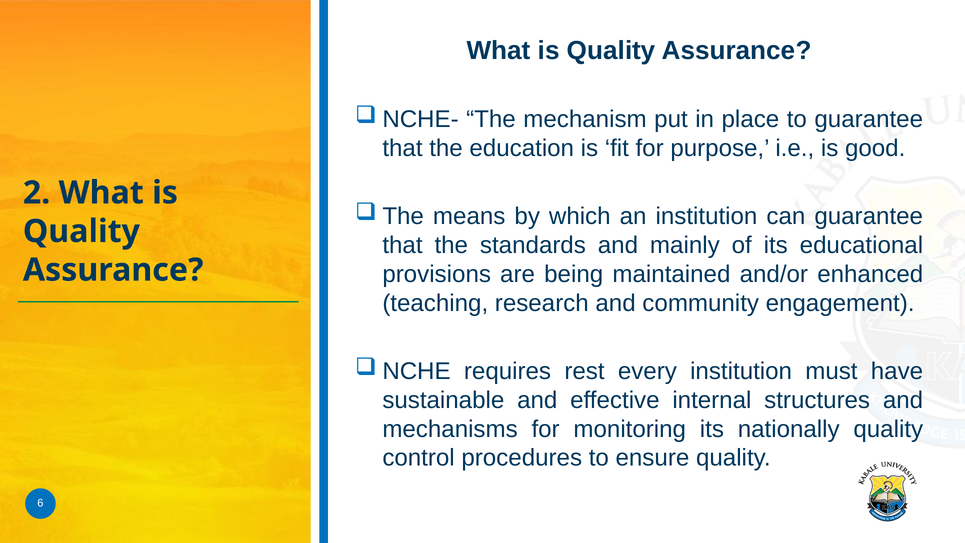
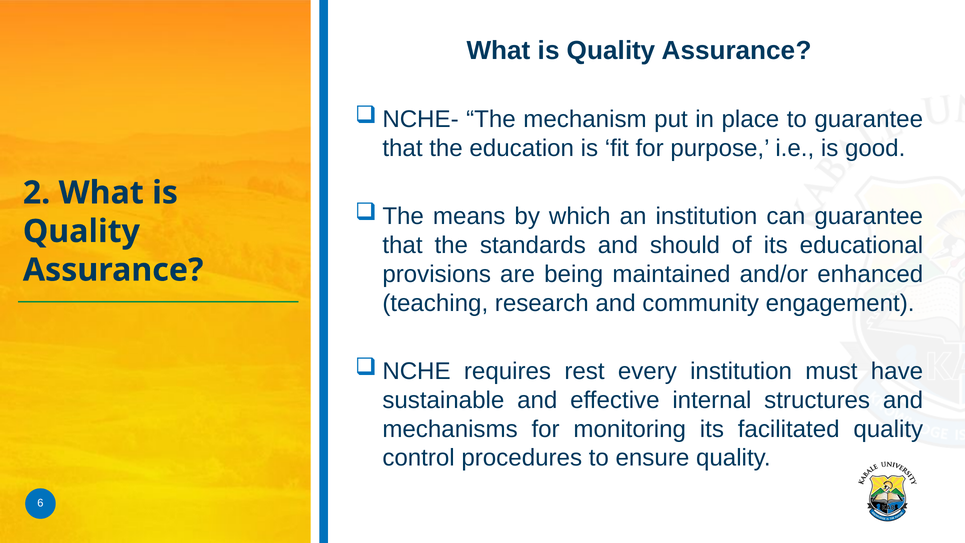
mainly: mainly -> should (685, 245)
nationally: nationally -> facilitated (789, 429)
